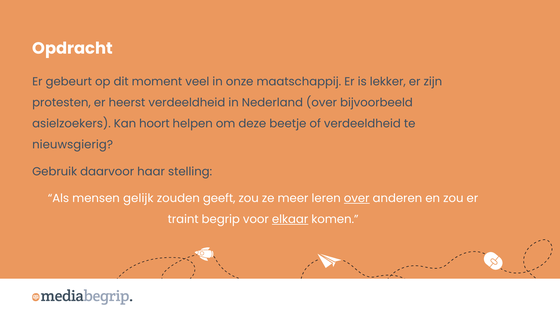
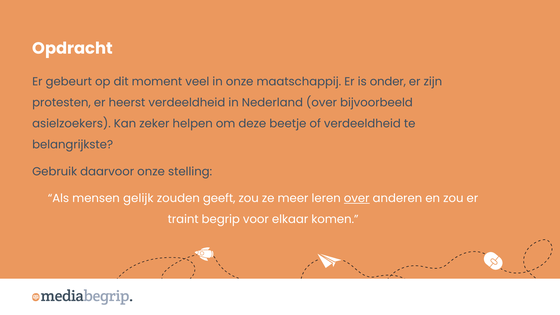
lekker: lekker -> onder (388, 82)
hoort: hoort -> zeker (154, 124)
nieuwsgierig: nieuwsgierig -> belangrijkste (73, 145)
daarvoor haar: haar -> onze (151, 172)
elkaar underline: present -> none (290, 219)
